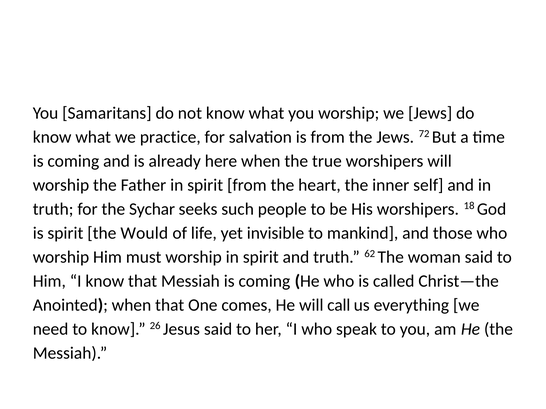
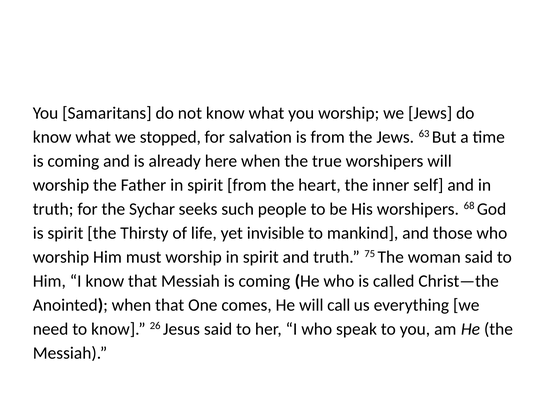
practice: practice -> stopped (170, 137)
72: 72 -> 63 (424, 134)
18: 18 -> 68 (469, 206)
Would: Would -> Thirsty (144, 233)
62: 62 -> 75 (370, 254)
